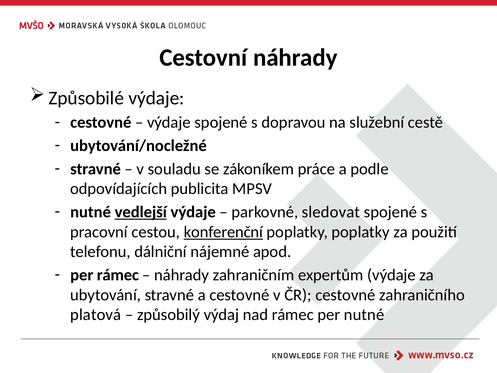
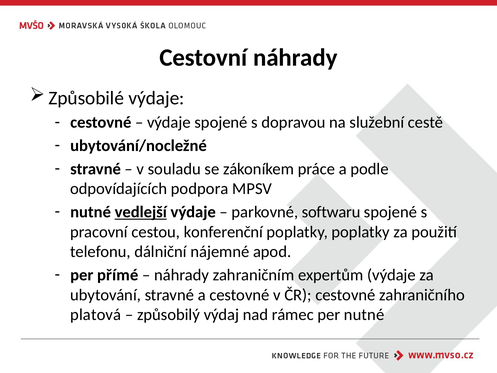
publicita: publicita -> podpora (200, 189)
sledovat: sledovat -> softwaru (331, 212)
konferenční underline: present -> none (223, 232)
per rámec: rámec -> přímé (118, 275)
